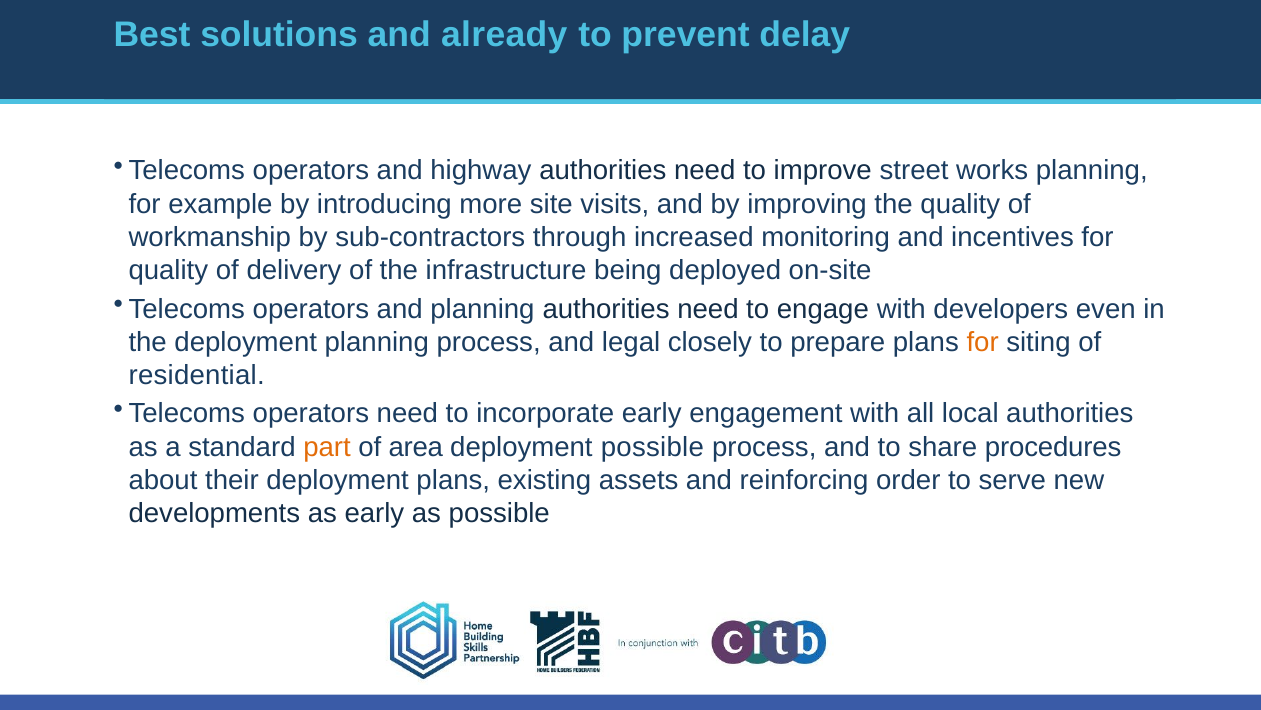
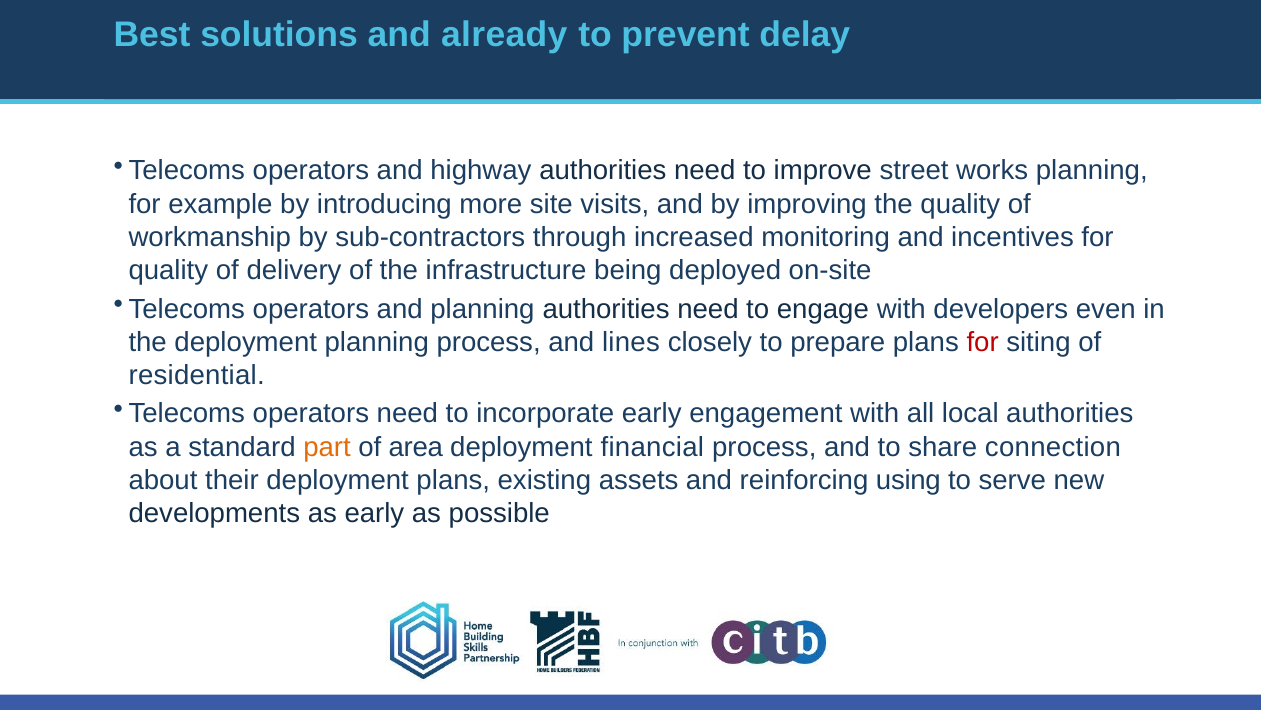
legal: legal -> lines (631, 342)
for colour: orange -> red (983, 342)
deployment possible: possible -> financial (652, 447)
procedures: procedures -> connection (1053, 447)
order: order -> using (908, 480)
